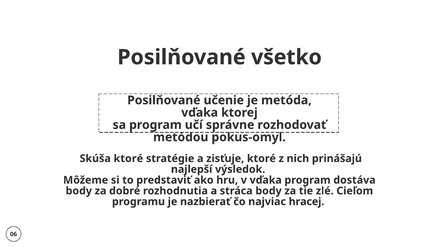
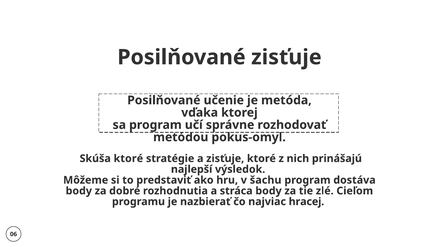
Posilňované všetko: všetko -> zisťuje (286, 57)
v vďaka: vďaka -> šachu (266, 180)
